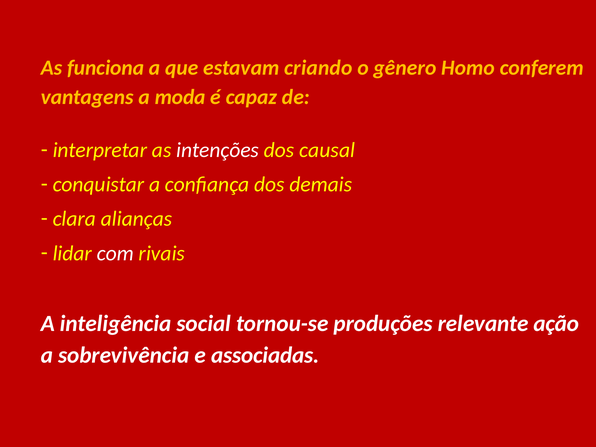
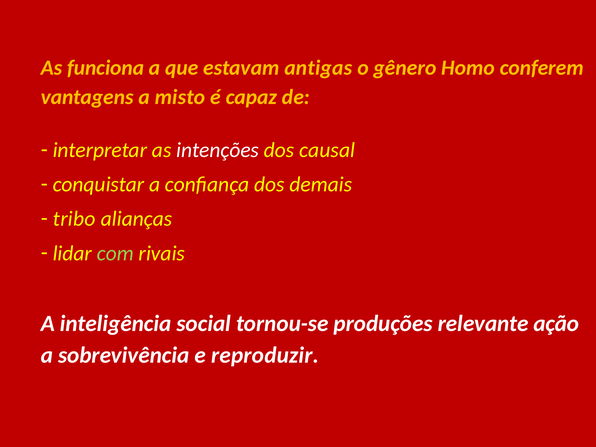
criando: criando -> antigas (318, 68)
moda: moda -> misto (180, 97)
clara: clara -> tribo (74, 219)
com colour: white -> light green (115, 253)
associadas: associadas -> reproduzir (265, 355)
